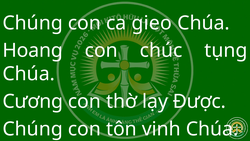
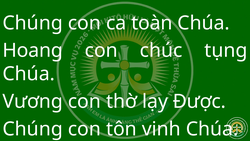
gieo: gieo -> toàn (152, 23)
Cương: Cương -> Vương (33, 101)
